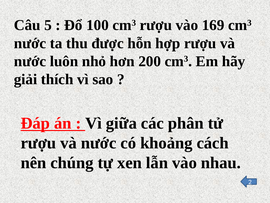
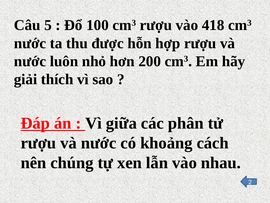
169: 169 -> 418 (213, 25)
